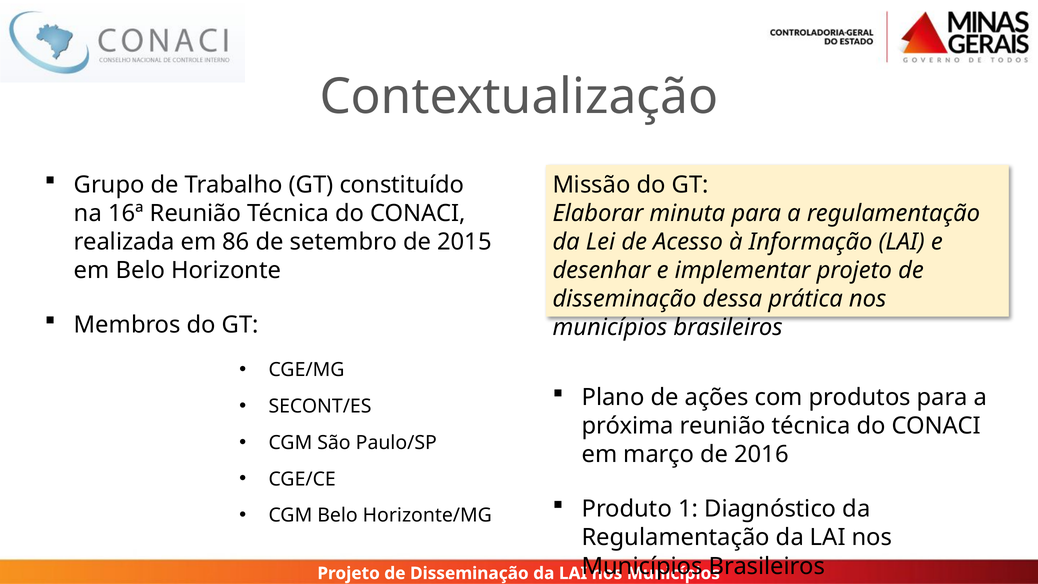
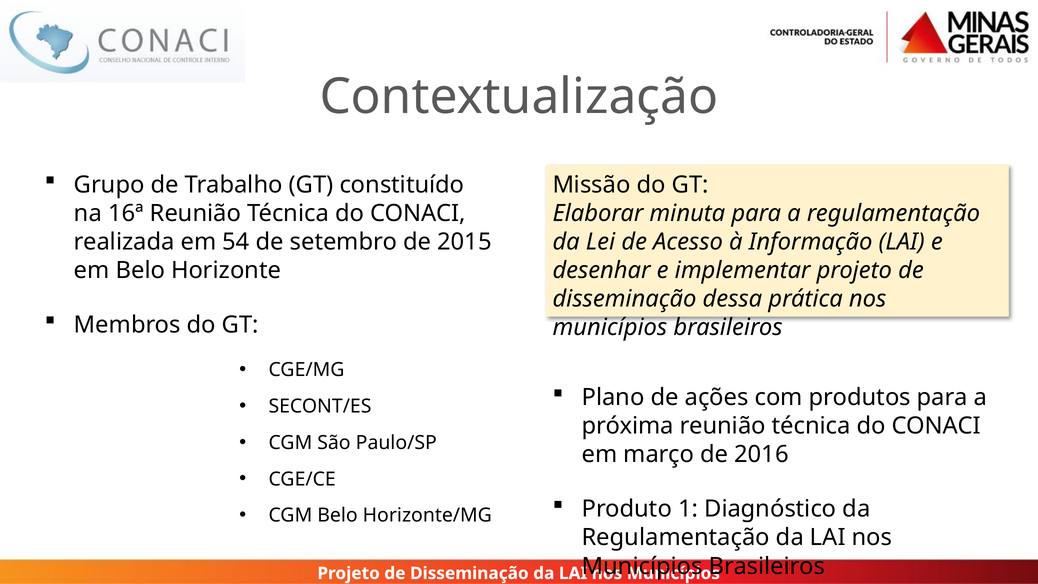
86: 86 -> 54 (236, 242)
